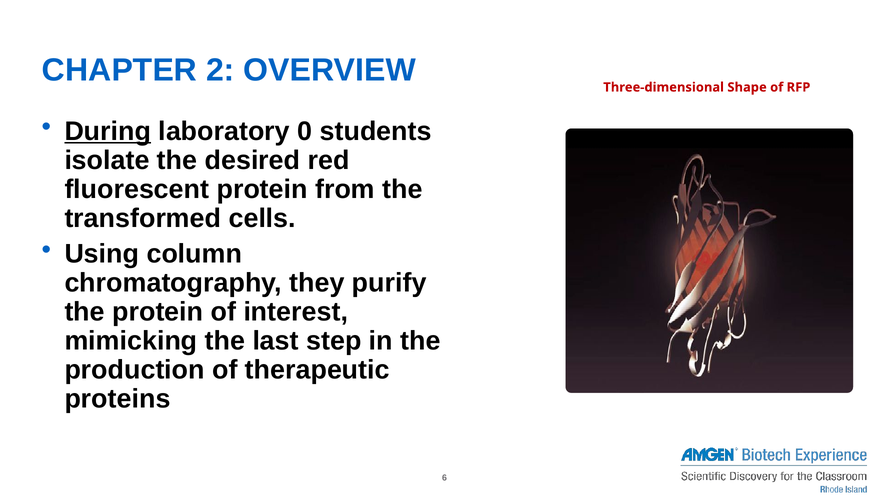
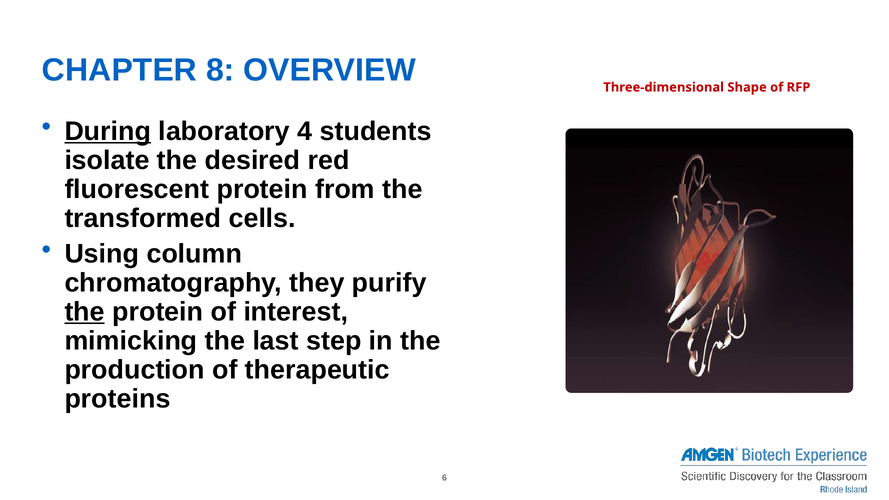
2: 2 -> 8 (220, 70)
0: 0 -> 4 (305, 131)
the underline: none -> present (85, 312)
